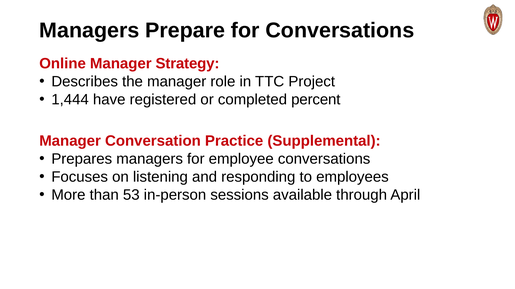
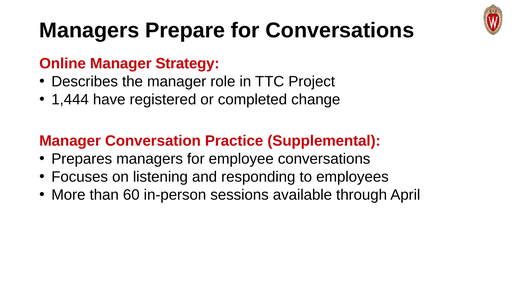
percent: percent -> change (316, 100)
53: 53 -> 60 (131, 195)
